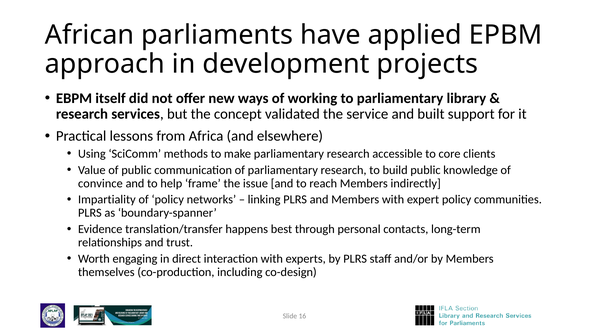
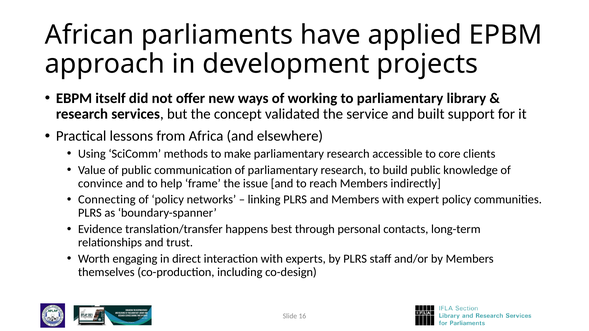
Impartiality: Impartiality -> Connecting (107, 200)
